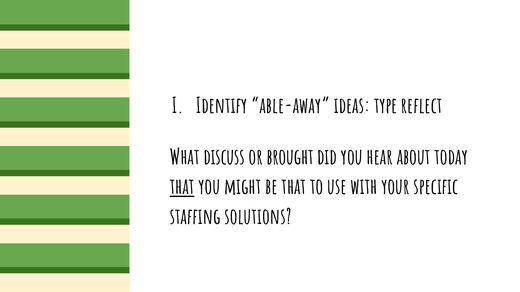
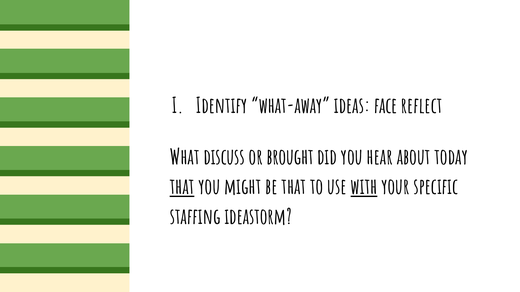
able-away: able-away -> what-away (291, 106)
type: type -> face (386, 106)
with underline: none -> present (364, 187)
solutions: solutions -> ideastorm (258, 217)
